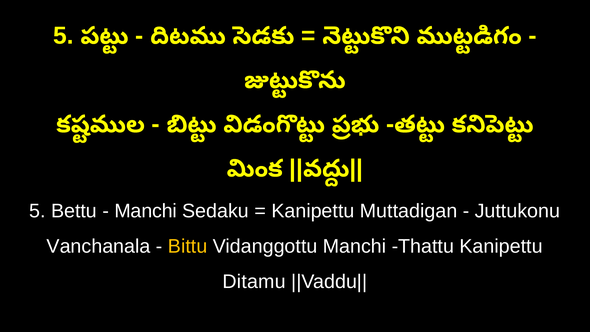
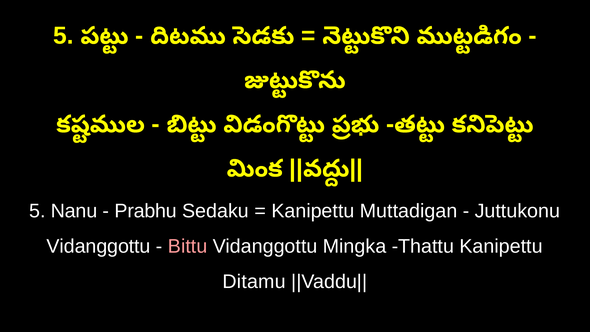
Bettu: Bettu -> Nanu (74, 211)
Manchi: Manchi -> Prabhu (146, 211)
Vanchanala: Vanchanala -> Vidanggottu (99, 246)
Bittu colour: yellow -> pink (188, 246)
Vidanggottu Manchi: Manchi -> Mingka (355, 246)
